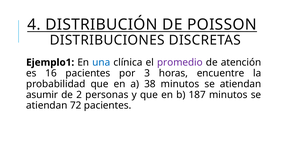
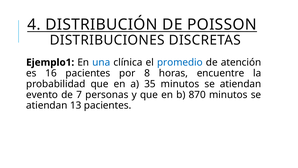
promedio colour: purple -> blue (180, 62)
3: 3 -> 8 (147, 73)
38: 38 -> 35 (150, 84)
asumir: asumir -> evento (42, 95)
2: 2 -> 7 (79, 95)
187: 187 -> 870 (197, 95)
72: 72 -> 13 (76, 105)
